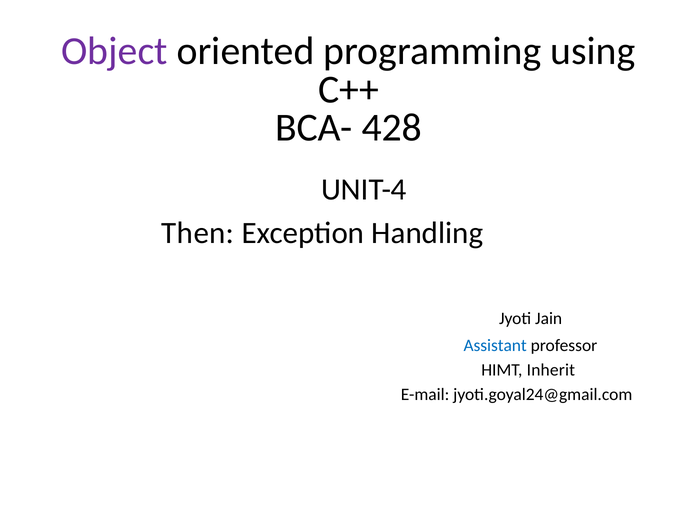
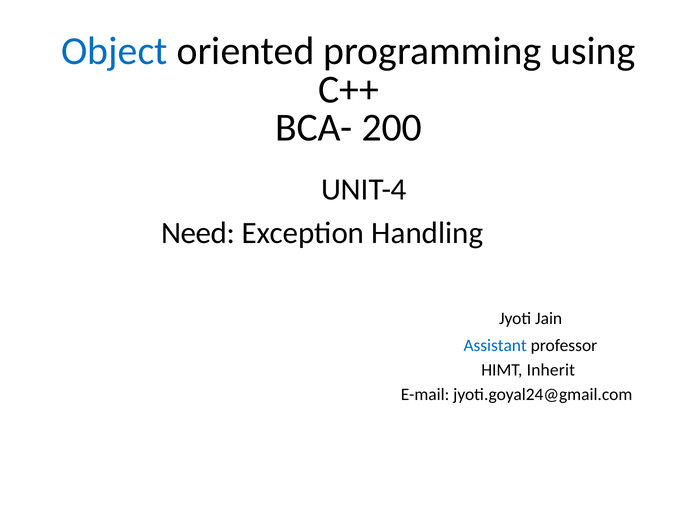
Object colour: purple -> blue (114, 51)
428: 428 -> 200 (392, 128)
Then: Then -> Need (198, 233)
